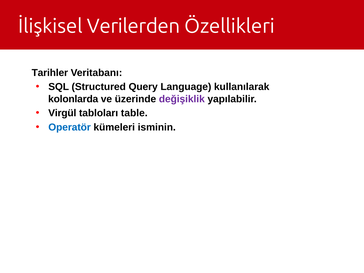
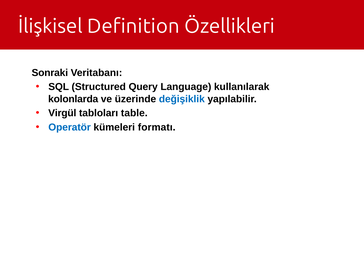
Verilerden: Verilerden -> Definition (133, 26)
Tarihler: Tarihler -> Sonraki (50, 73)
değişiklik colour: purple -> blue (182, 99)
isminin: isminin -> formatı (157, 127)
